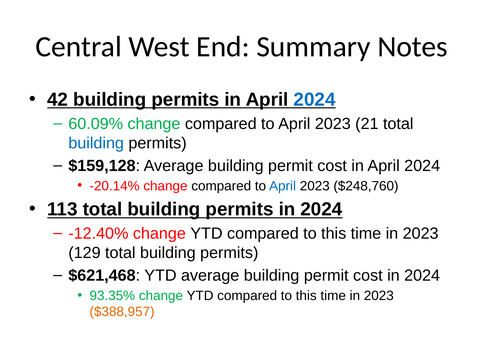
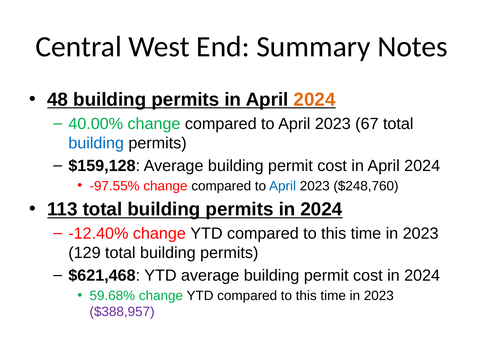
42: 42 -> 48 (58, 100)
2024 colour: blue -> orange (315, 100)
60.09%: 60.09% -> 40.00% (96, 124)
21: 21 -> 67 (367, 124)
-20.14%: -20.14% -> -97.55% (115, 186)
93.35%: 93.35% -> 59.68% (112, 296)
$388,957 colour: orange -> purple (122, 312)
